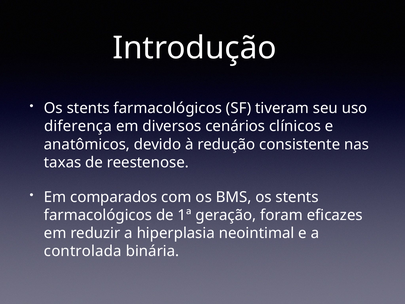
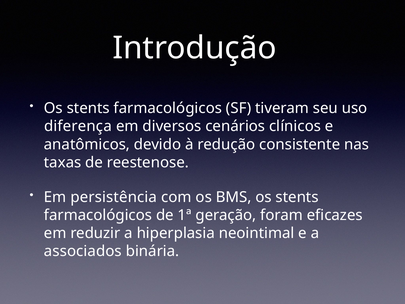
comparados: comparados -> persistência (114, 197)
controlada: controlada -> associados (83, 251)
